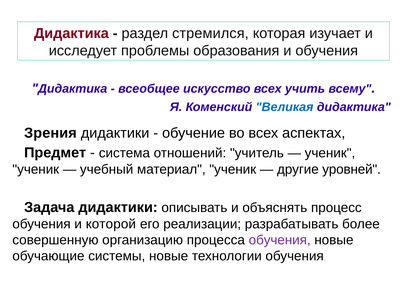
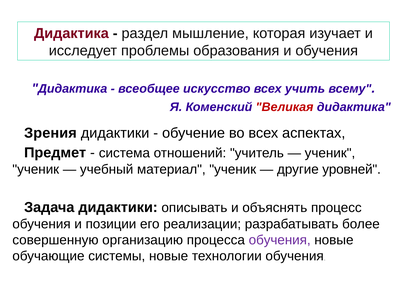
стремился: стремился -> мышление (210, 33)
Великая colour: blue -> red (285, 107)
которой: которой -> позиции (111, 224)
